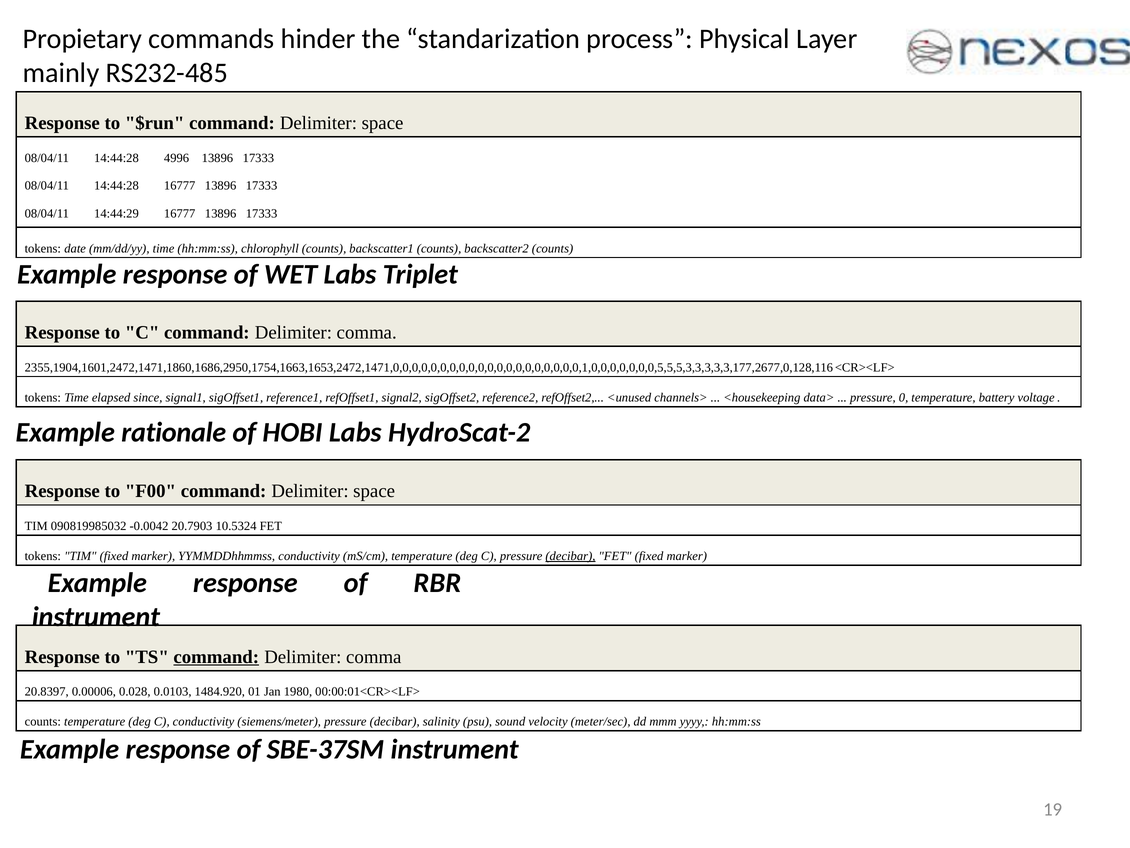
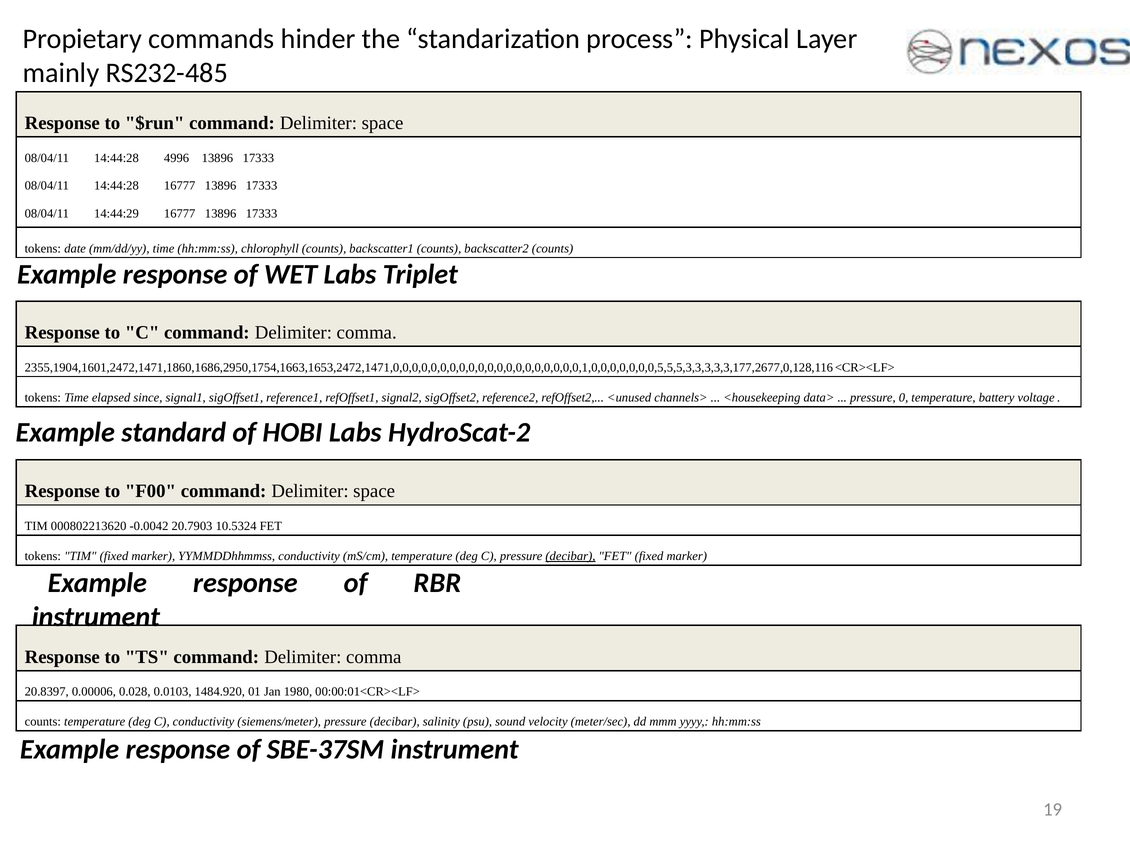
rationale: rationale -> standard (174, 432)
090819985032: 090819985032 -> 000802213620 (89, 526)
command underline: present -> none (216, 656)
